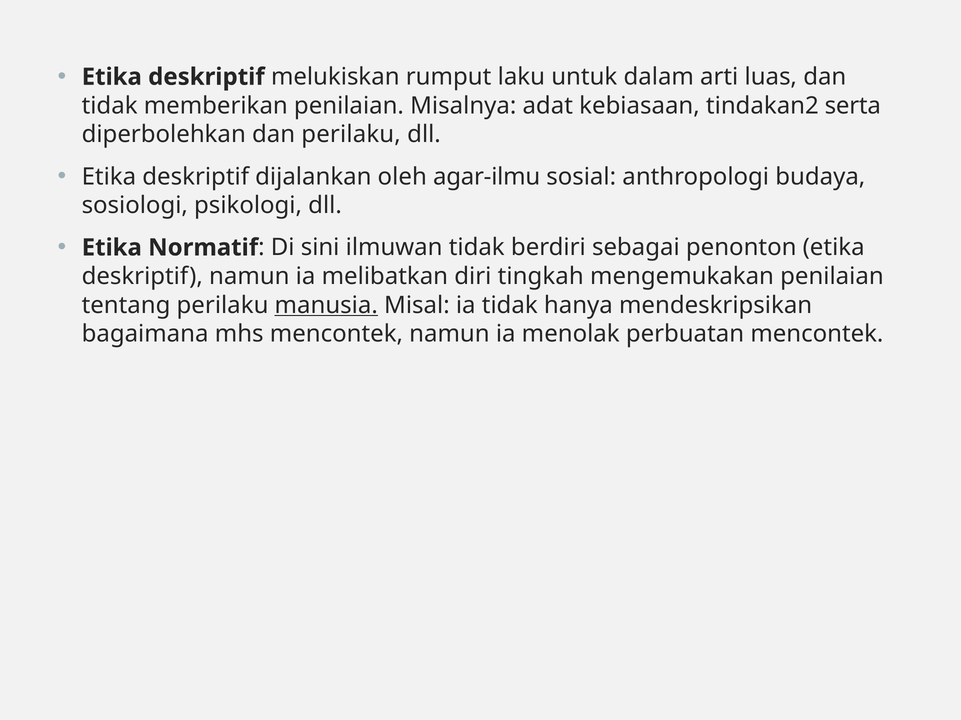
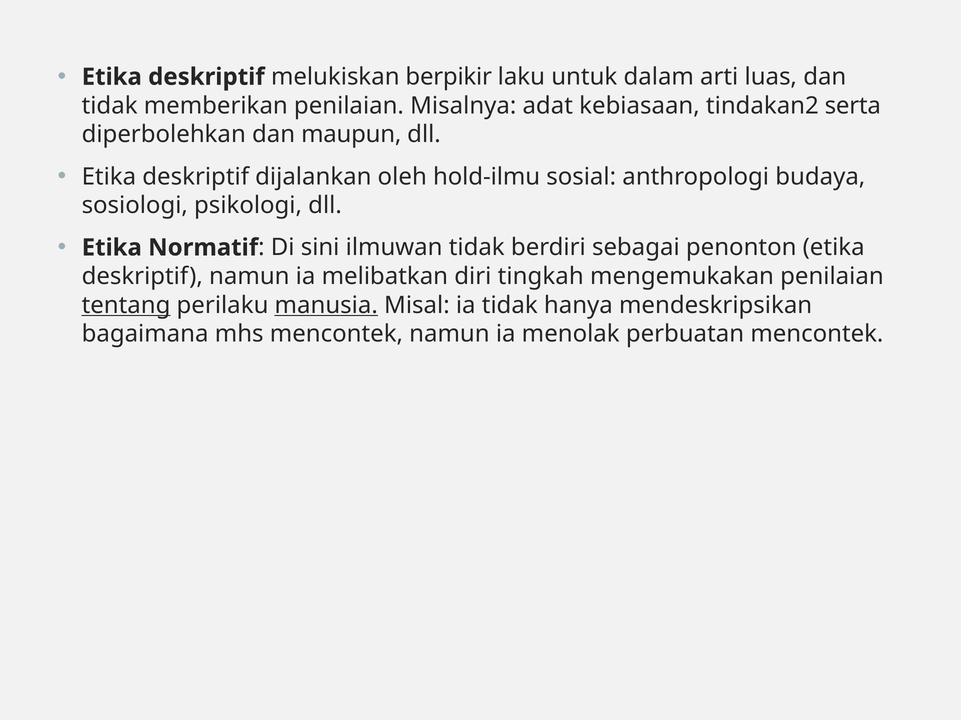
rumput: rumput -> berpikir (449, 77)
dan perilaku: perilaku -> maupun (351, 135)
agar-ilmu: agar-ilmu -> hold-ilmu (487, 177)
tentang underline: none -> present (126, 305)
